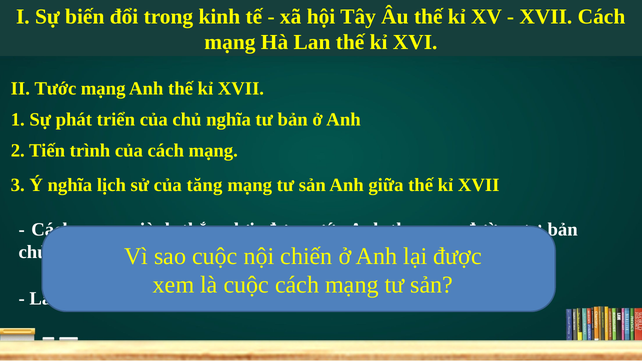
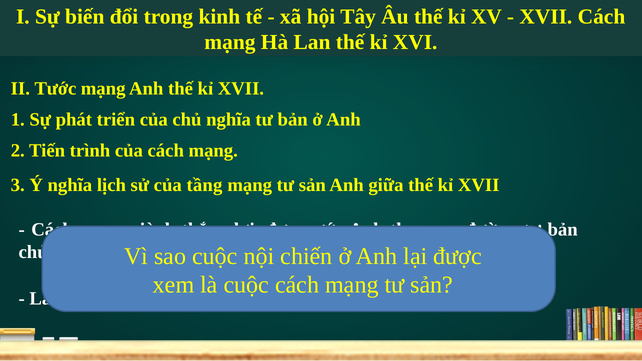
tăng: tăng -> tầng (204, 185)
